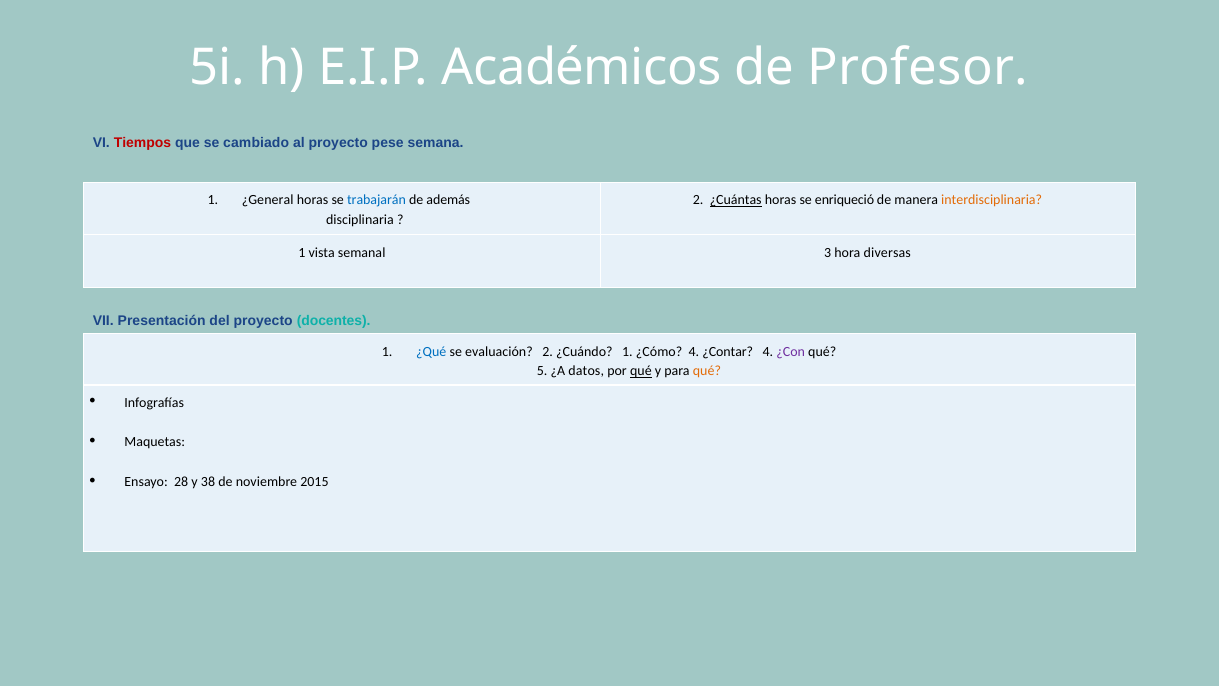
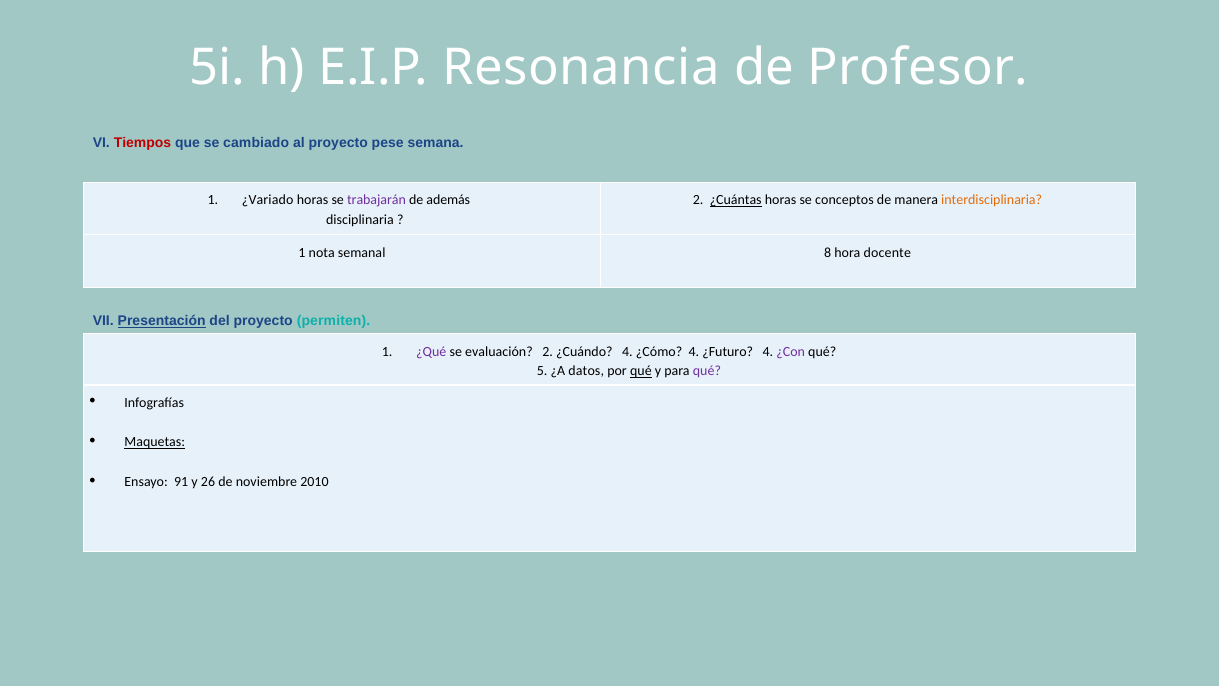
Académicos: Académicos -> Resonancia (581, 68)
¿General: ¿General -> ¿Variado (268, 200)
trabajarán colour: blue -> purple (376, 200)
enriqueció: enriqueció -> conceptos (844, 200)
vista: vista -> nota (322, 252)
3: 3 -> 8 (828, 252)
diversas: diversas -> docente (887, 252)
Presentación underline: none -> present (162, 321)
docentes: docentes -> permiten (334, 321)
¿Qué colour: blue -> purple (431, 351)
¿Cuándo 1: 1 -> 4 (627, 351)
¿Contar: ¿Contar -> ¿Futuro (728, 351)
qué colour: orange -> purple (707, 371)
Maquetas underline: none -> present (155, 442)
28: 28 -> 91 (181, 482)
38: 38 -> 26 (208, 482)
2015: 2015 -> 2010 (314, 482)
